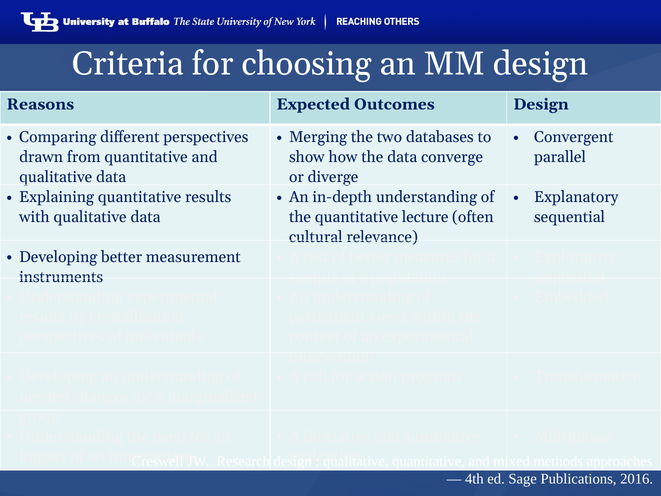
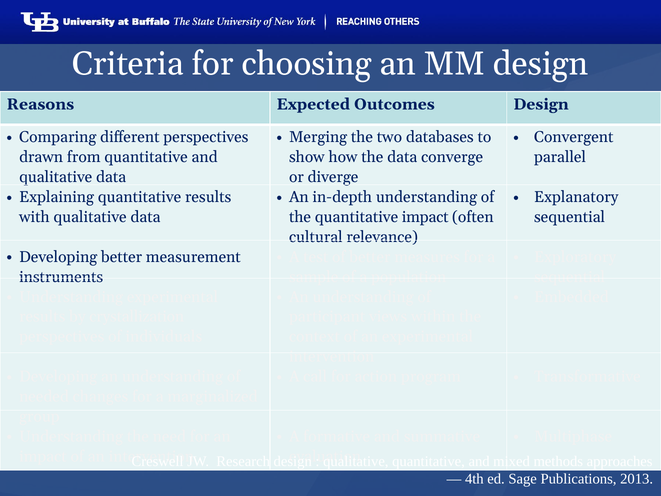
quantitative lecture: lecture -> impact (425, 217)
2016: 2016 -> 2013 (637, 479)
